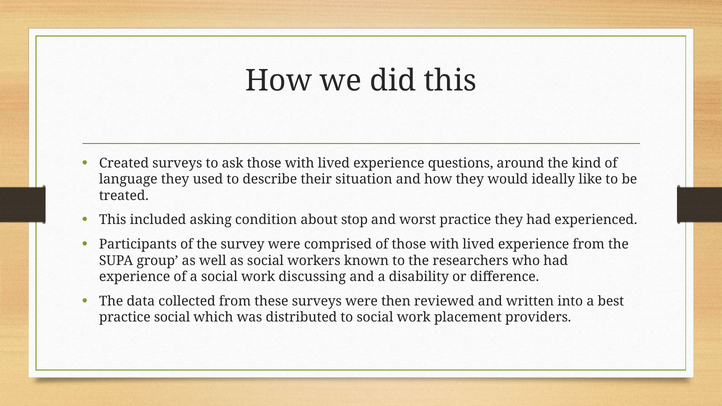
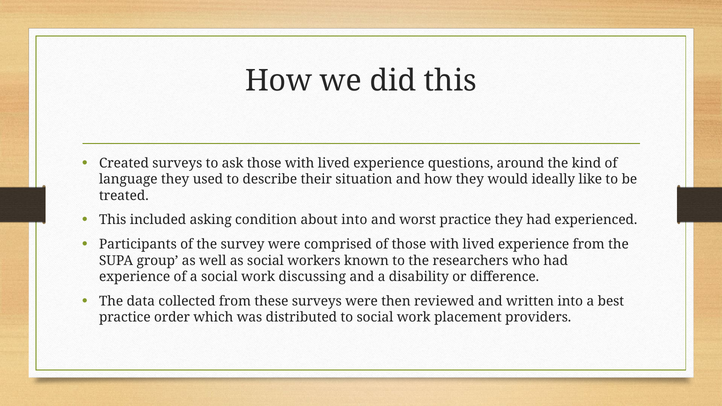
about stop: stop -> into (354, 220)
practice social: social -> order (172, 318)
